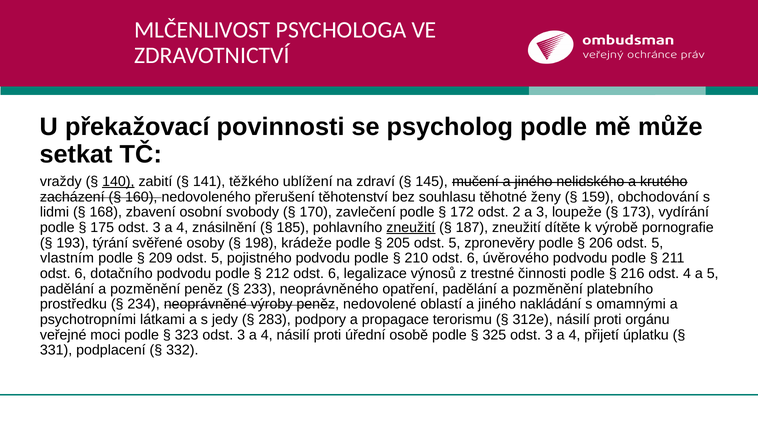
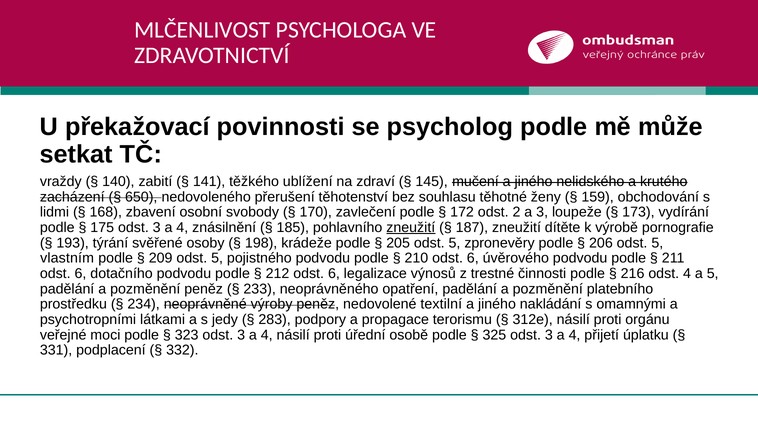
140 underline: present -> none (118, 182)
160: 160 -> 650 (141, 197)
oblastí: oblastí -> textilní (441, 304)
